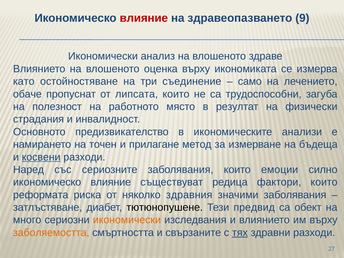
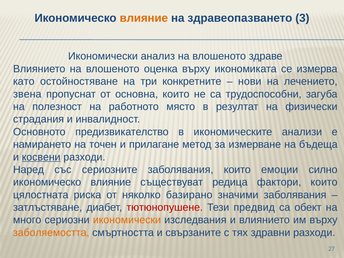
влияние colour: red -> orange (144, 18)
9: 9 -> 3 (302, 18)
съединение: съединение -> конкретните (192, 81)
само: само -> нови (250, 81)
обаче: обаче -> звена (27, 94)
липсата: липсата -> основна (137, 94)
реформата: реформата -> цялостната (41, 195)
здравния: здравния -> базирано (189, 195)
тютюнопушене colour: black -> red (165, 207)
тях underline: present -> none (240, 233)
